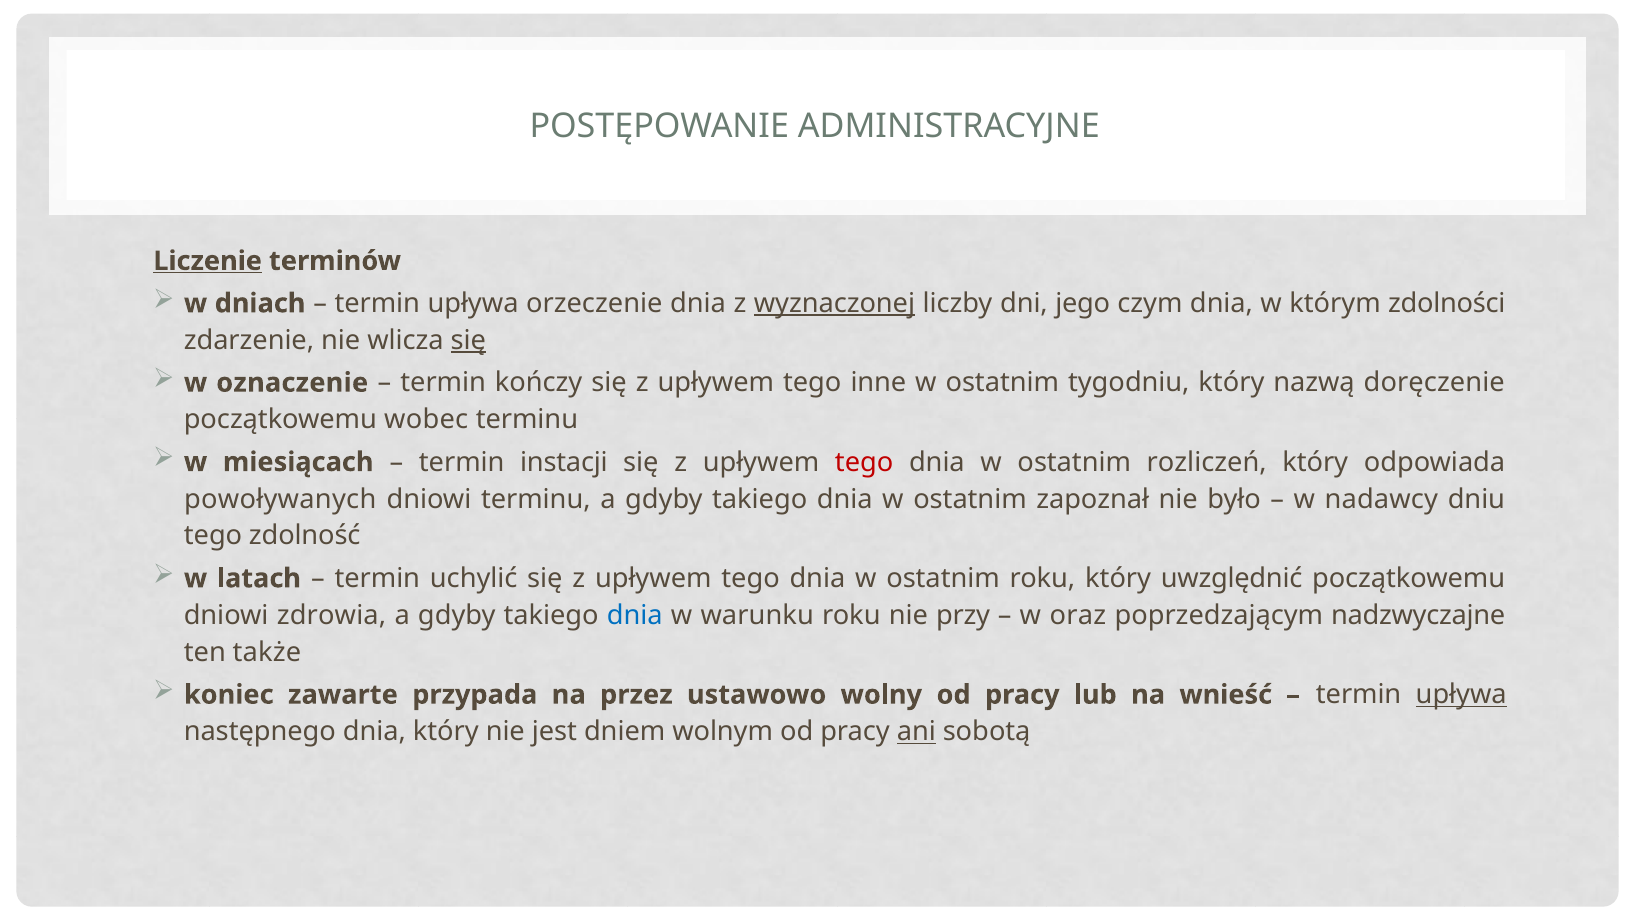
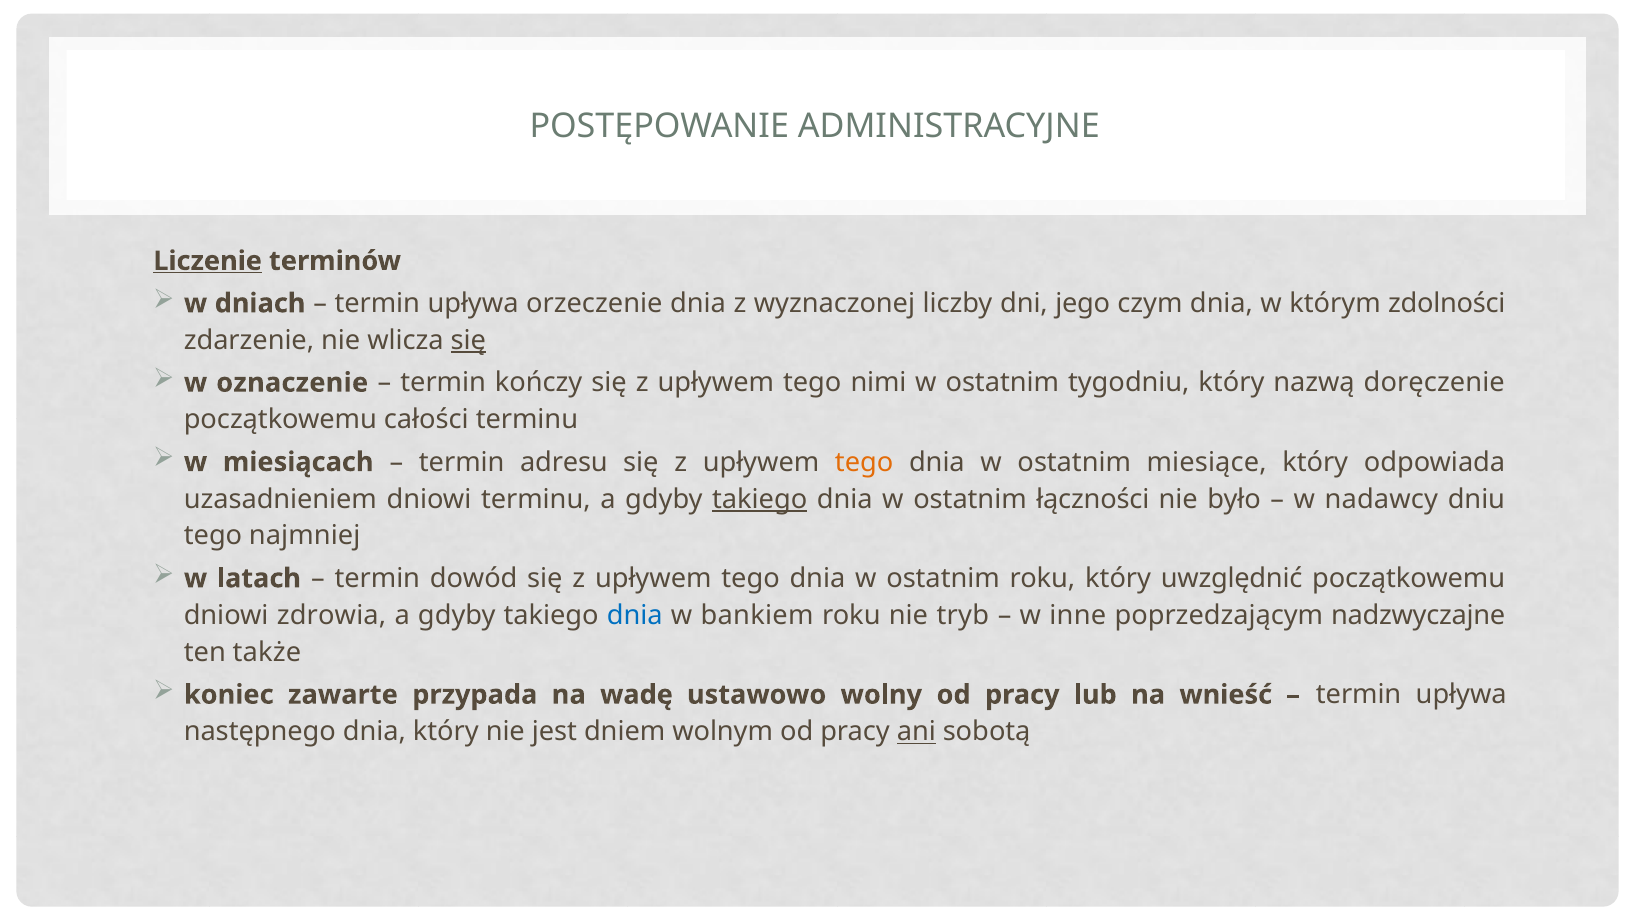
wyznaczonej underline: present -> none (834, 304)
inne: inne -> nimi (878, 383)
wobec: wobec -> całości (426, 420)
instacji: instacji -> adresu (564, 462)
tego colour: red -> orange (864, 462)
rozliczeń: rozliczeń -> miesiące (1207, 462)
powoływanych: powoływanych -> uzasadnieniem (280, 499)
takiego underline: none -> present (760, 499)
zapoznał: zapoznał -> łączności (1093, 499)
zdolność: zdolność -> najmniej (305, 536)
uchylić: uchylić -> dowód (474, 579)
warunku: warunku -> bankiem (757, 616)
przy: przy -> tryb (963, 616)
oraz: oraz -> inne (1078, 616)
przez: przez -> wadę (636, 695)
upływa underline: present -> none (1461, 695)
